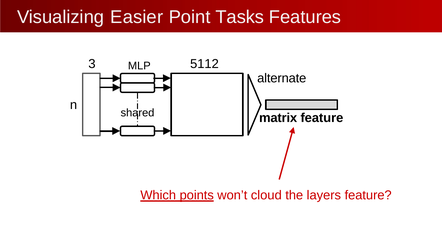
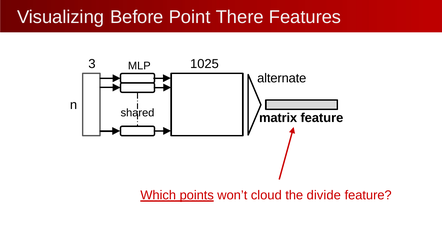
Easier: Easier -> Before (137, 17)
Tasks: Tasks -> There (240, 17)
5112: 5112 -> 1025 (204, 64)
layers: layers -> divide (324, 195)
